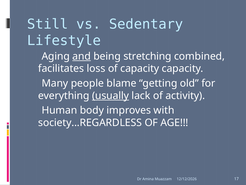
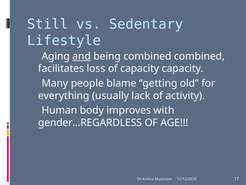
being stretching: stretching -> combined (147, 56)
usually underline: present -> none (111, 95)
society...REGARDLESS: society...REGARDLESS -> gender...REGARDLESS (90, 122)
